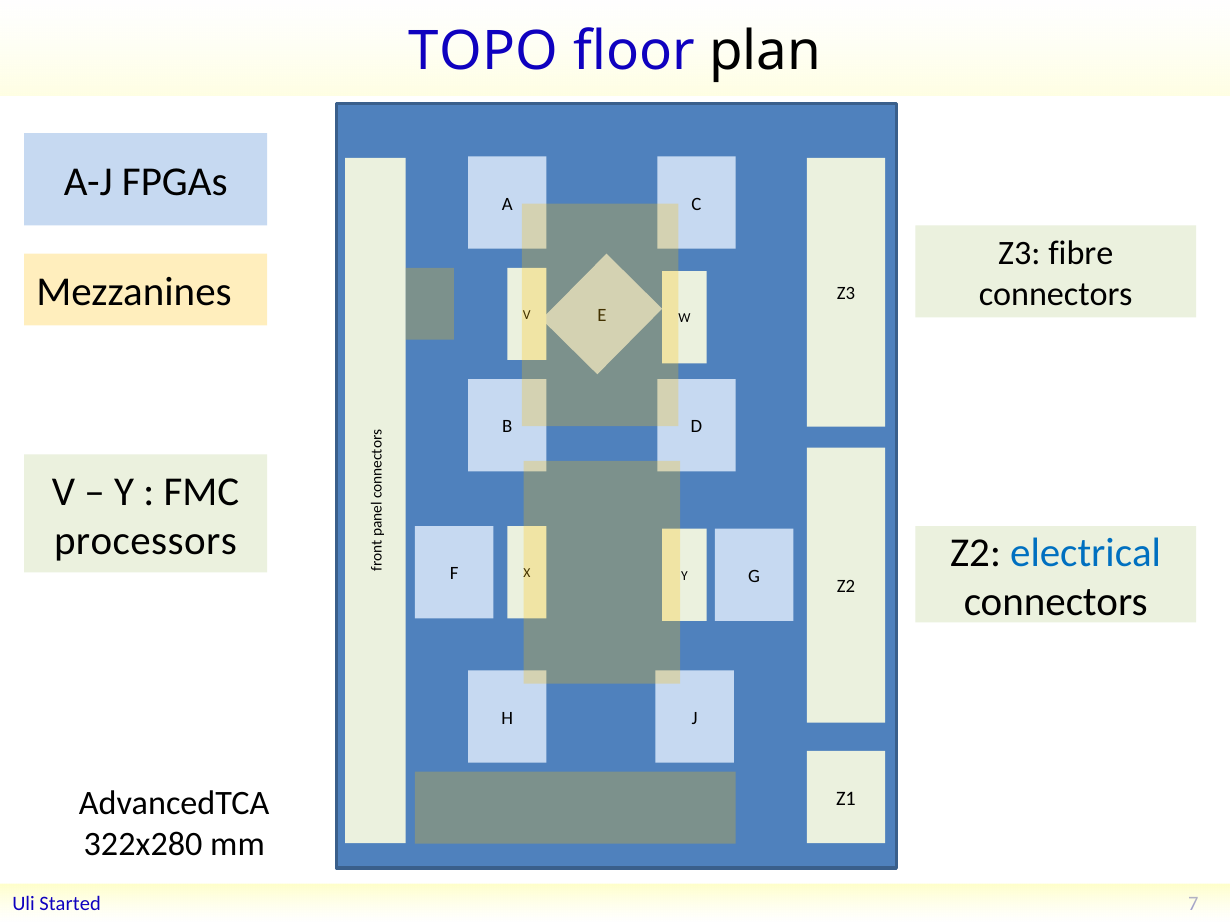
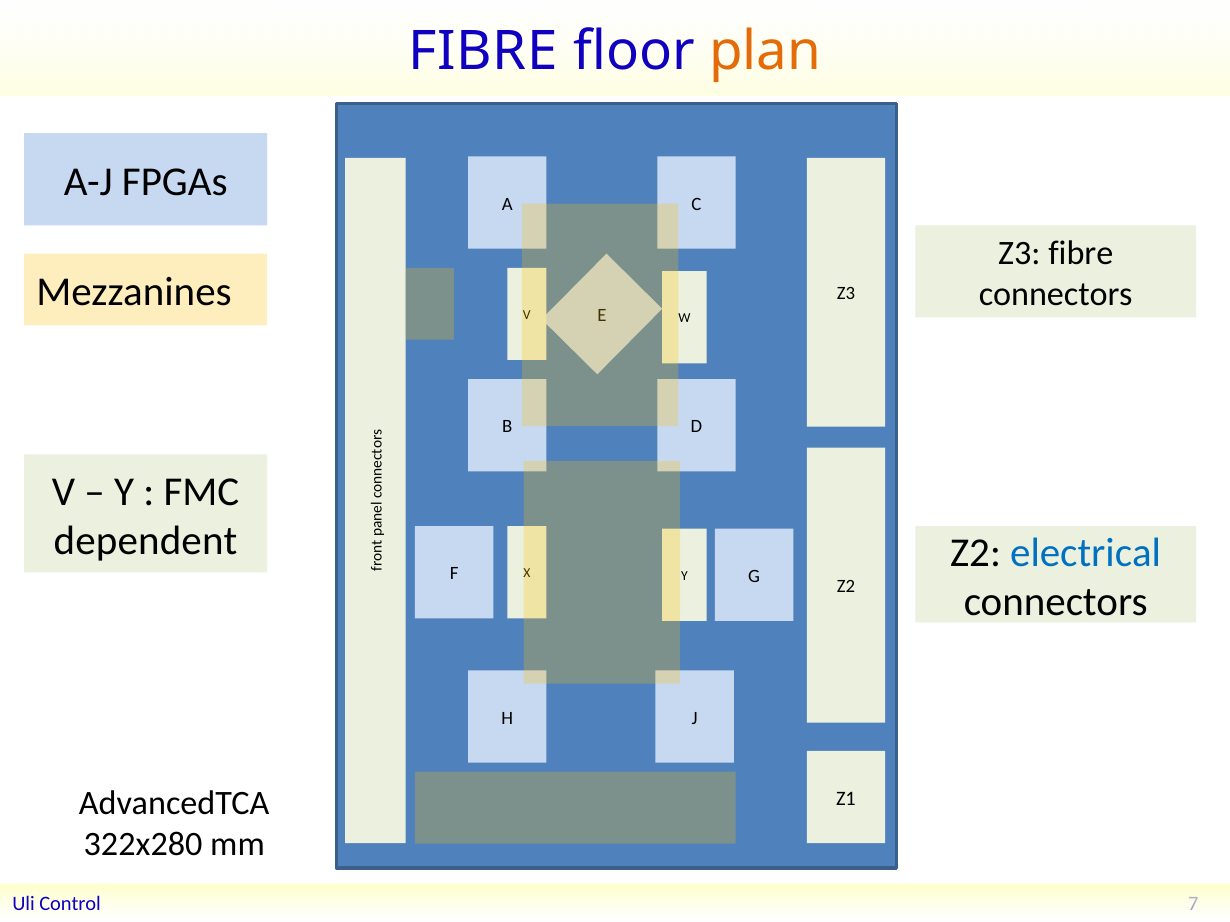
TOPO: TOPO -> FIBRE (483, 52)
plan colour: black -> orange (765, 52)
processors: processors -> dependent (146, 541)
Started: Started -> Control (70, 905)
